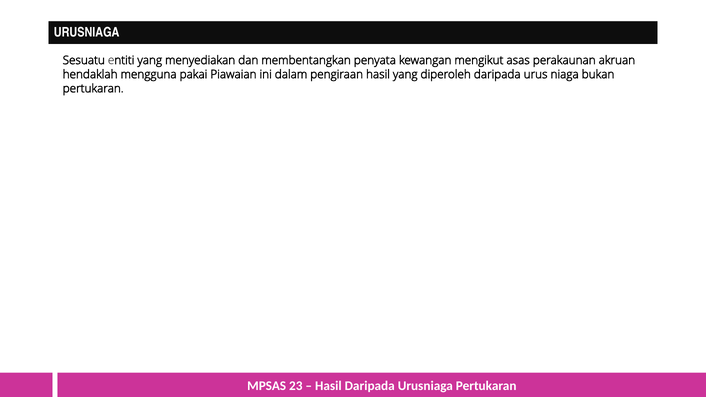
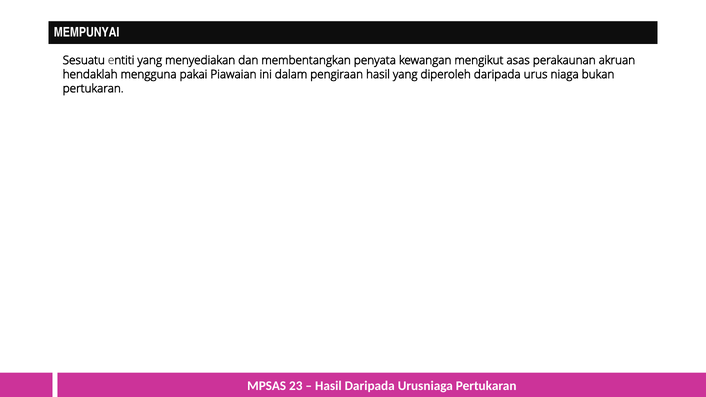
URUSNIAGA: URUSNIAGA -> MEMPUNYAI (87, 32)
